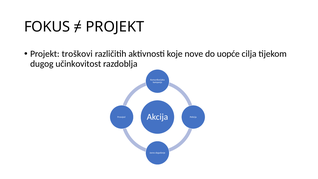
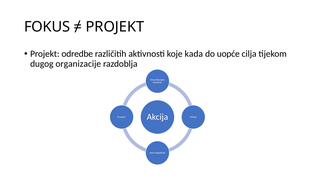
troškovi: troškovi -> odredbe (77, 54)
nove: nove -> kada (194, 54)
učinkovitost: učinkovitost -> organizacije (78, 64)
